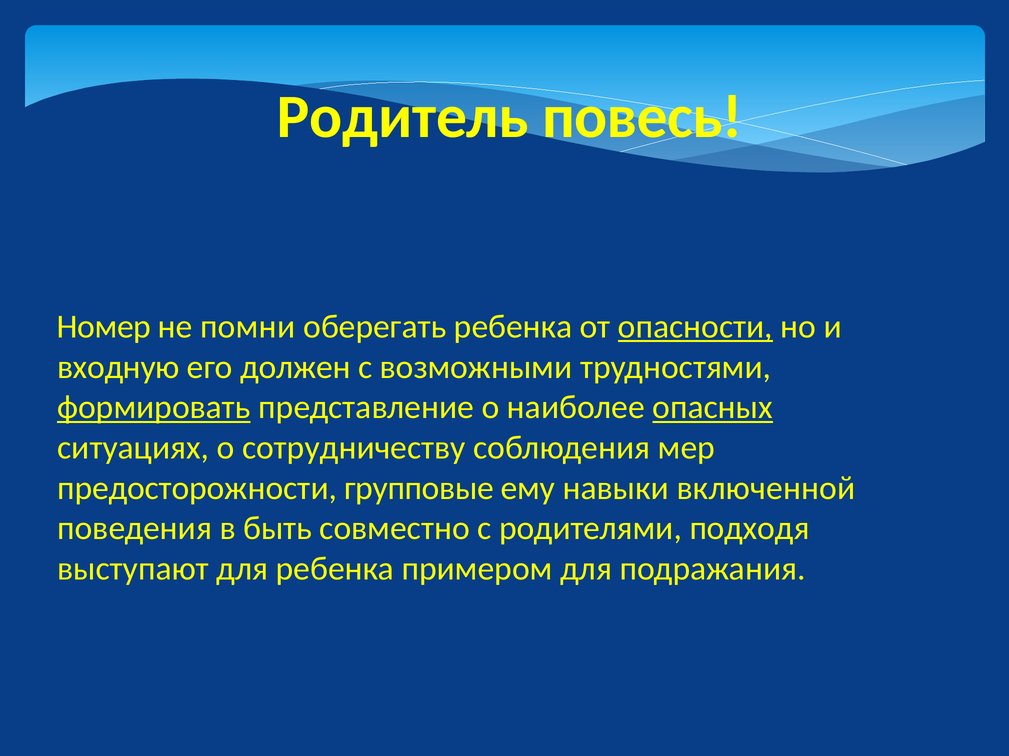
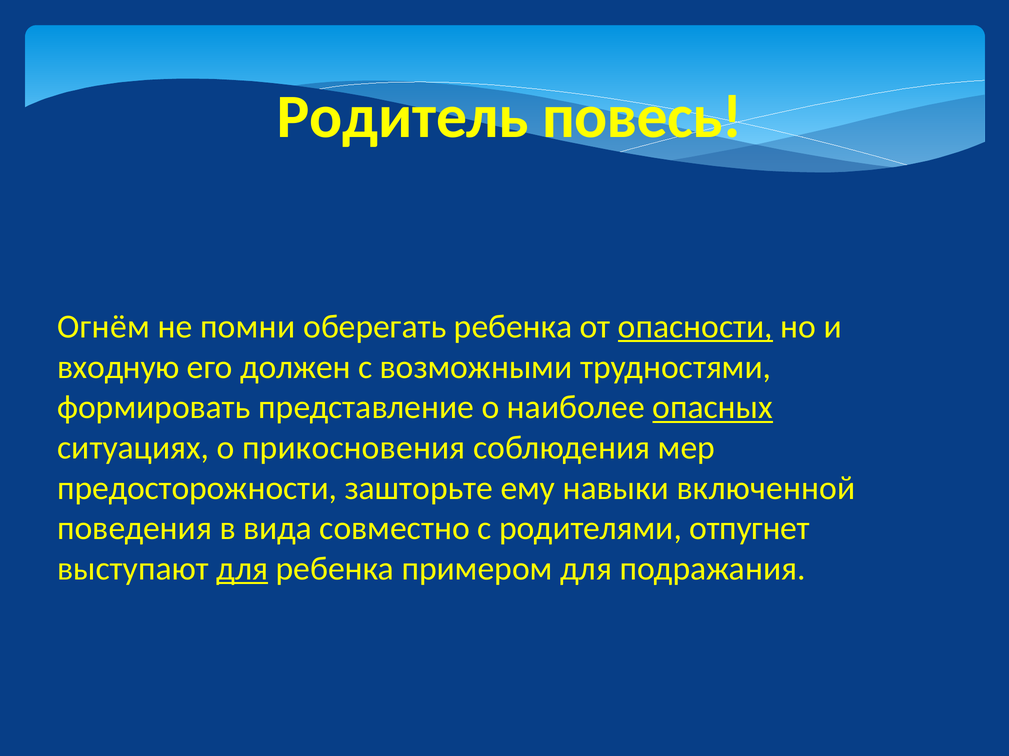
Номер: Номер -> Огнём (104, 327)
формировать underline: present -> none (154, 408)
сотрудничеству: сотрудничеству -> прикосновения (354, 448)
групповые: групповые -> зашторьте (419, 488)
быть: быть -> вида (278, 529)
подходя: подходя -> отпугнет (750, 529)
для underline: none -> present (242, 569)
